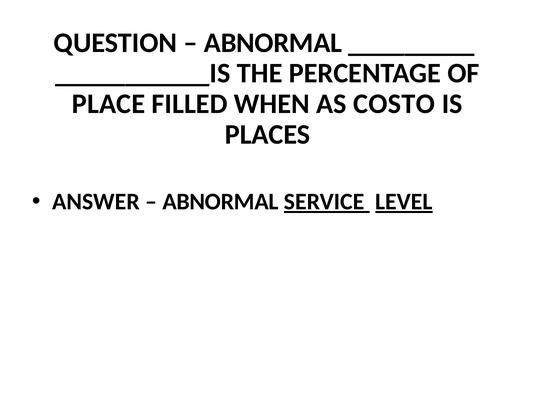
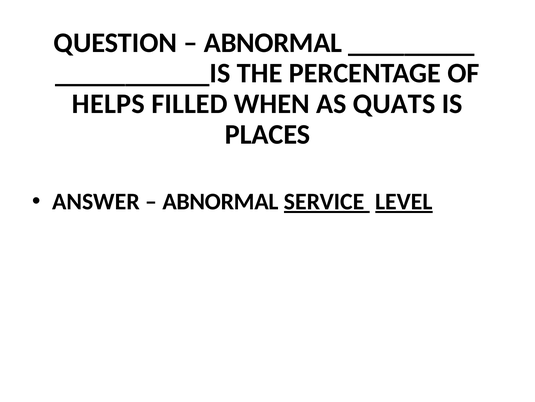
PLACE: PLACE -> HELPS (108, 104)
COSTO: COSTO -> QUATS (394, 104)
